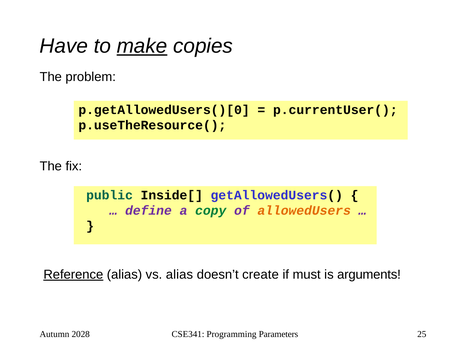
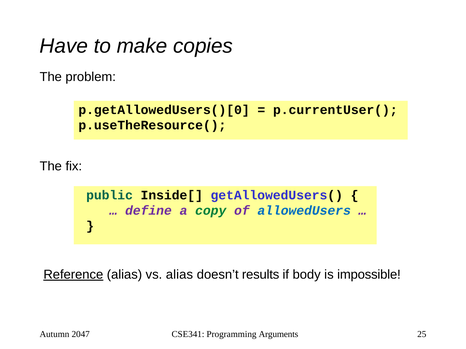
make underline: present -> none (142, 46)
allowedUsers colour: orange -> blue (304, 211)
create: create -> results (261, 275)
must: must -> body (307, 275)
arguments: arguments -> impossible (369, 275)
2028: 2028 -> 2047 (81, 335)
Parameters: Parameters -> Arguments (278, 335)
